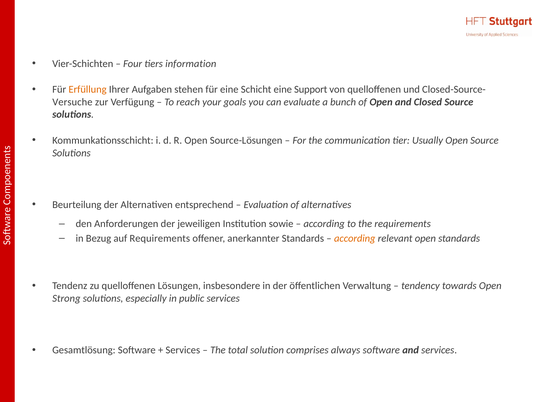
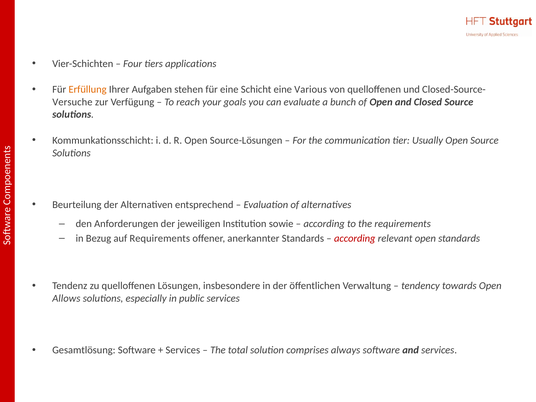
information: information -> applications (191, 64)
Support: Support -> Various (311, 89)
according colour: orange -> red (355, 238)
Strong: Strong -> Allows (66, 298)
